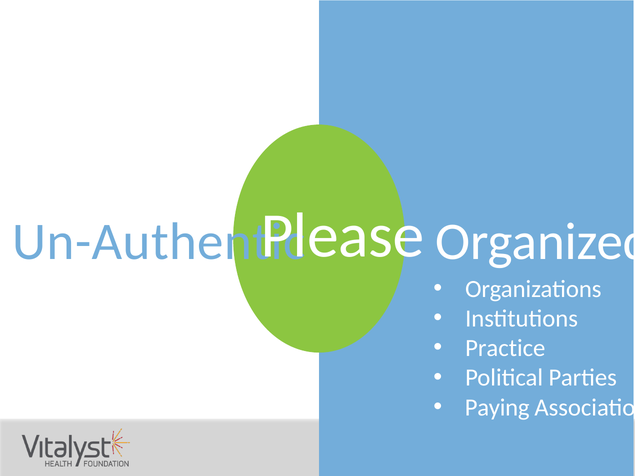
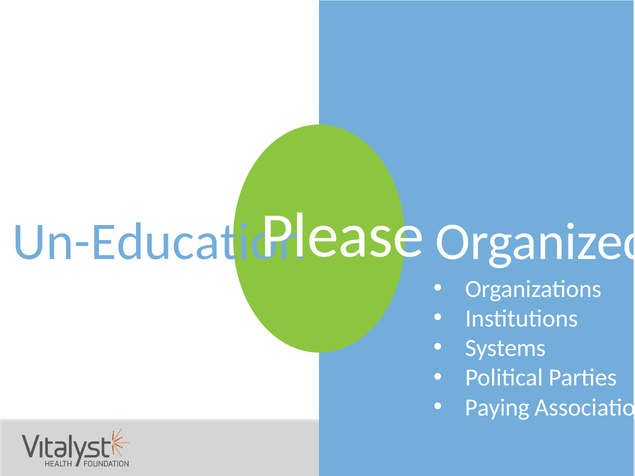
Un-Authentic: Un-Authentic -> Un-Education (159, 242)
Practice: Practice -> Systems (505, 348)
